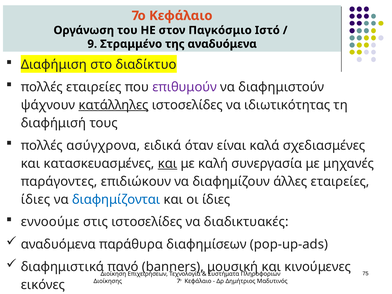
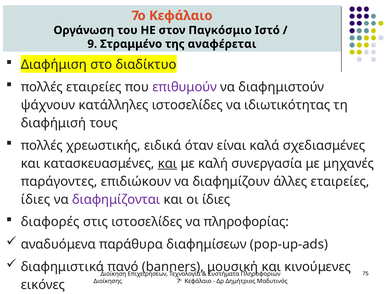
της αναδυόμενα: αναδυόμενα -> αναφέρεται (222, 44)
κατάλληλες underline: present -> none (114, 105)
ασύγχρονα: ασύγχρονα -> χρεωστικής (103, 145)
διαφημίζονται colour: blue -> purple (116, 200)
εννοούμε: εννοούμε -> διαφορές (50, 222)
διαδικτυακές: διαδικτυακές -> πληροφορίας (246, 222)
